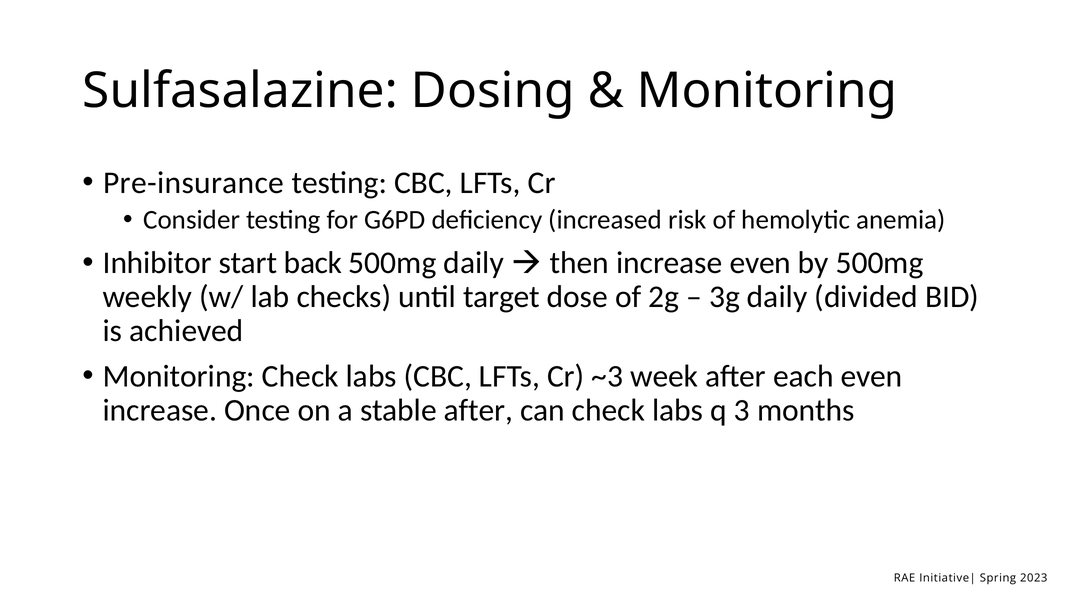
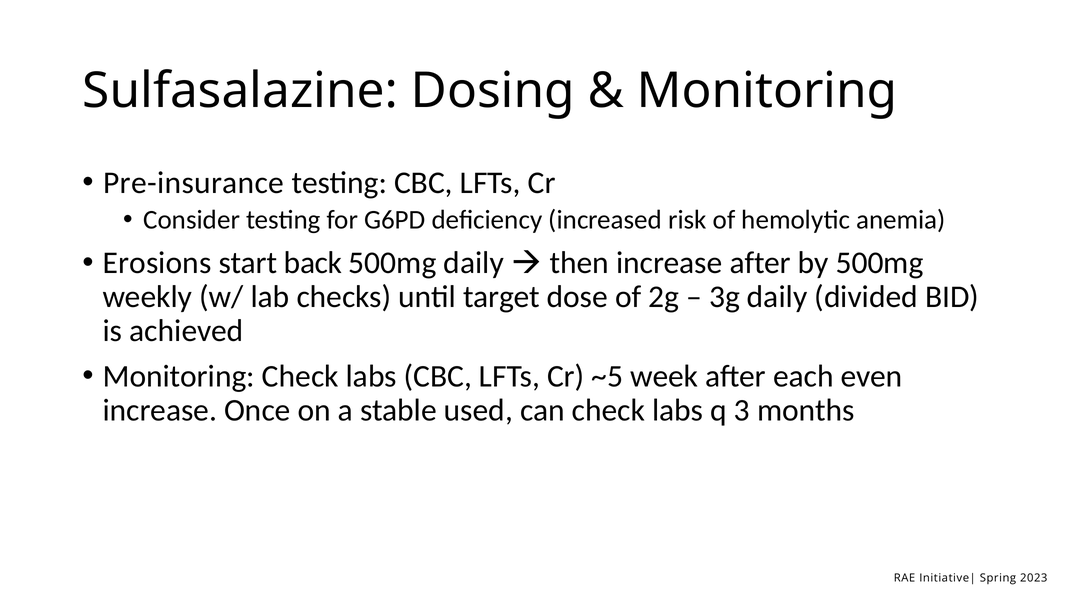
Inhibitor: Inhibitor -> Erosions (157, 263)
increase even: even -> after (760, 263)
~3: ~3 -> ~5 (607, 377)
stable after: after -> used (478, 411)
